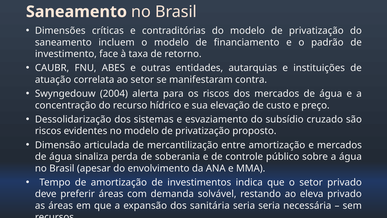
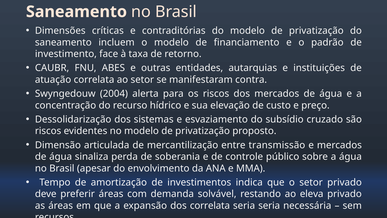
entre amortização: amortização -> transmissão (277, 145)
dos sanitária: sanitária -> correlata (210, 205)
